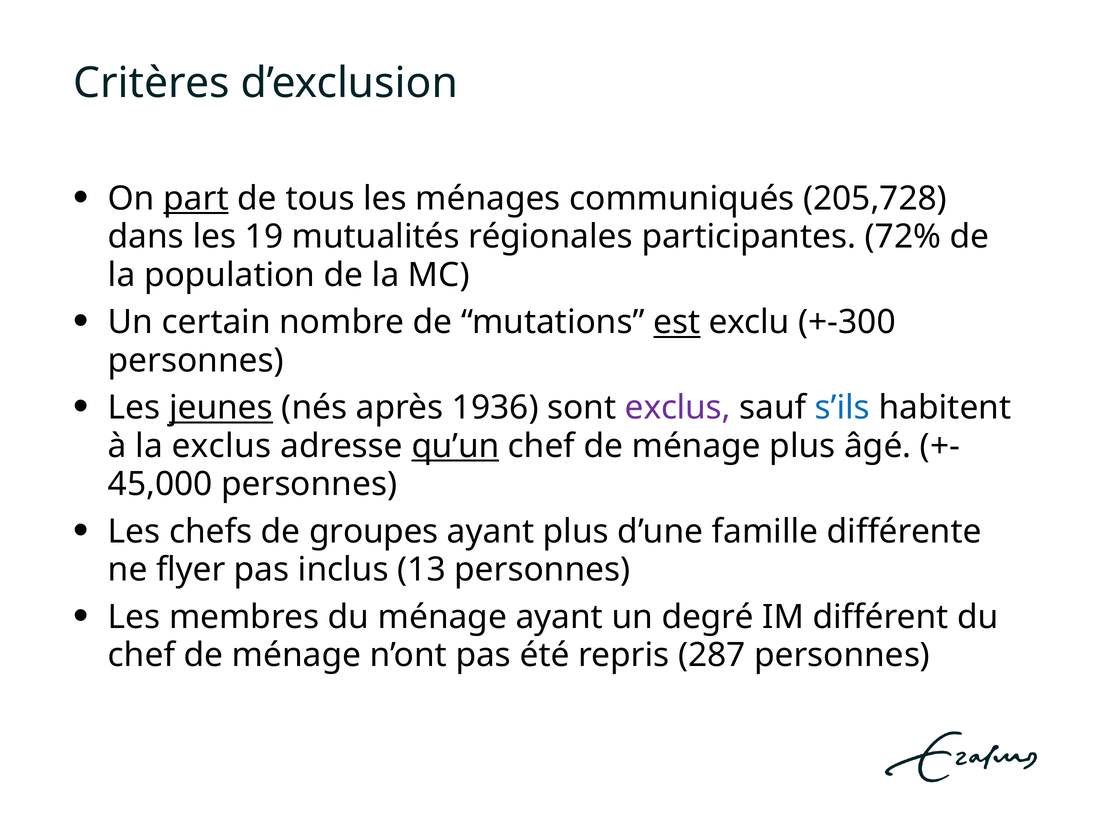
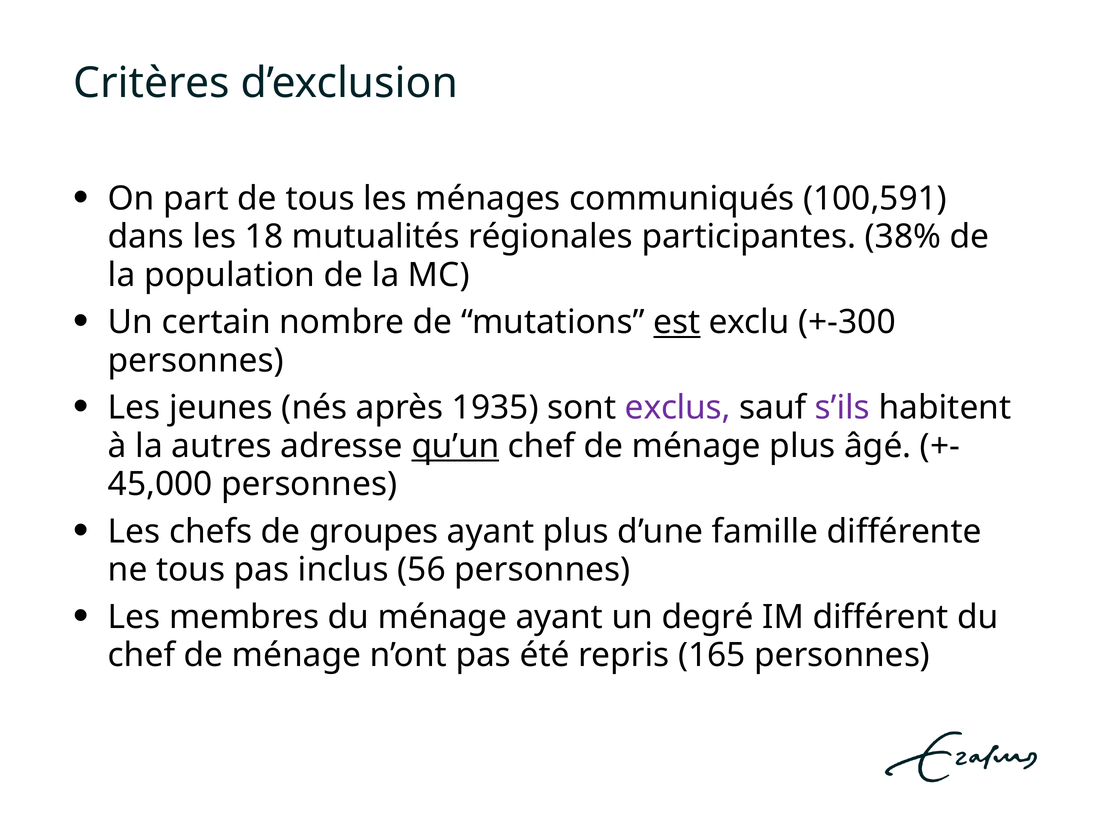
part underline: present -> none (196, 199)
205,728: 205,728 -> 100,591 (875, 199)
19: 19 -> 18 (264, 237)
72%: 72% -> 38% (903, 237)
jeunes underline: present -> none (221, 408)
1936: 1936 -> 1935 (495, 408)
s’ils colour: blue -> purple (842, 408)
la exclus: exclus -> autres (222, 446)
ne flyer: flyer -> tous (191, 569)
13: 13 -> 56 (422, 569)
287: 287 -> 165 (712, 655)
